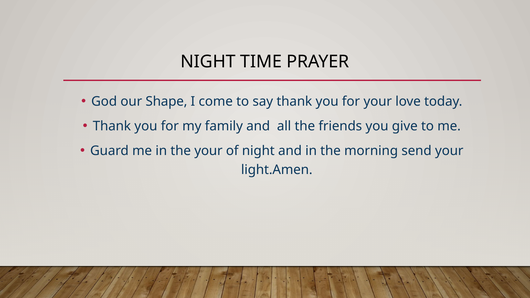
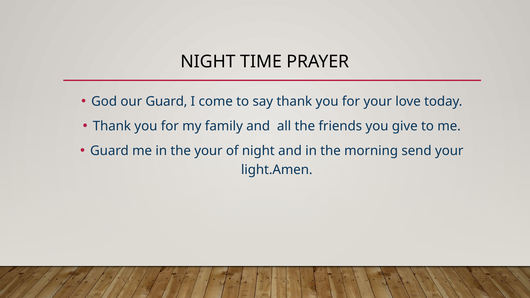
our Shape: Shape -> Guard (166, 102)
